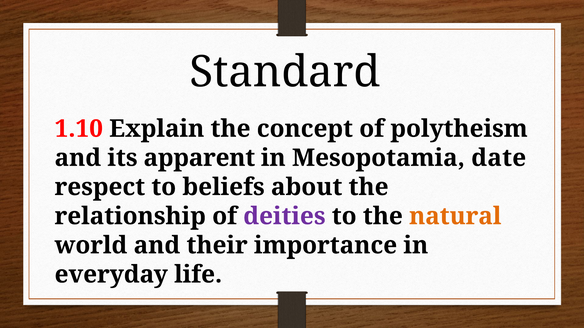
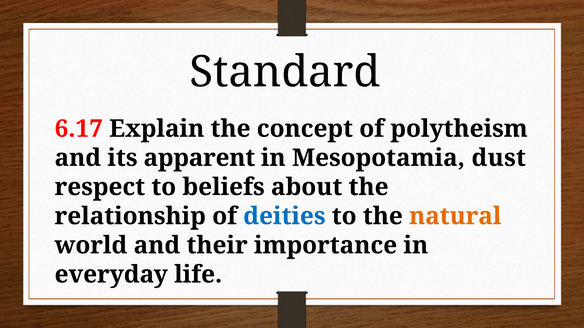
1.10: 1.10 -> 6.17 (79, 129)
date: date -> dust (499, 158)
deities colour: purple -> blue (284, 217)
